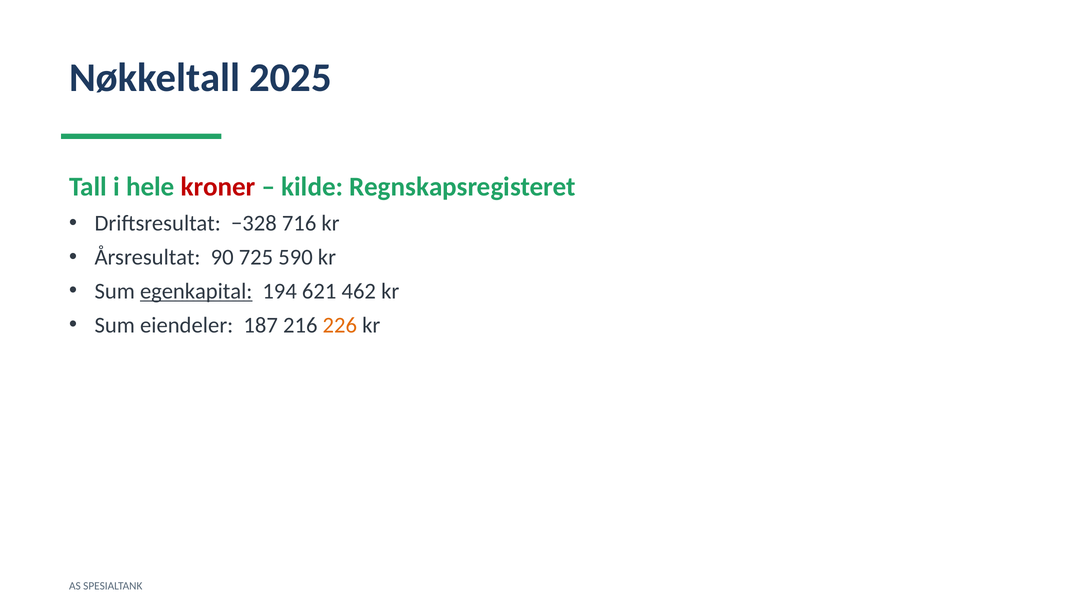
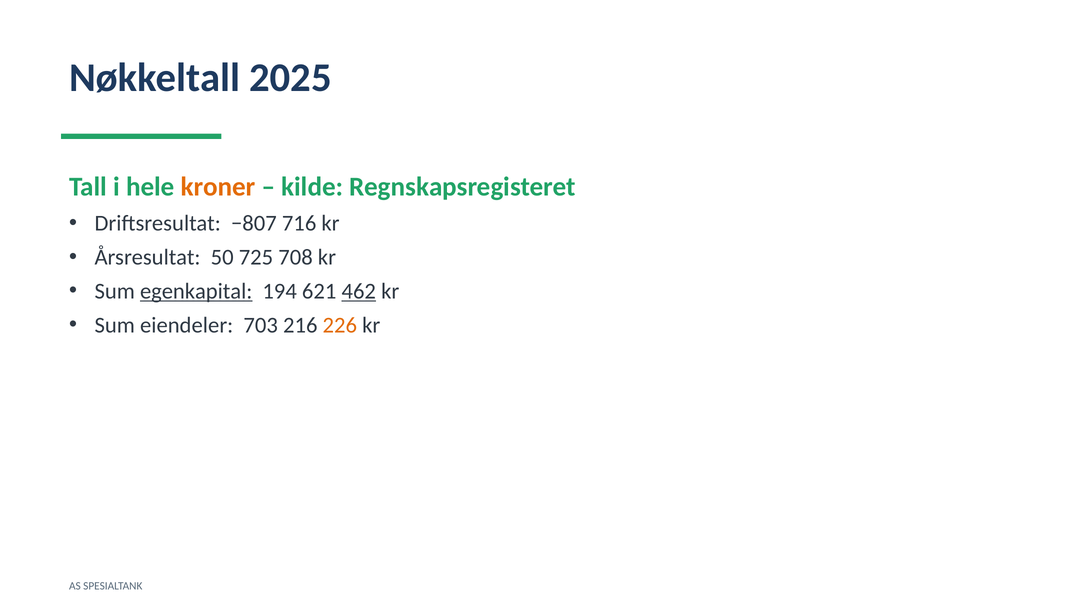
kroner colour: red -> orange (218, 187)
−328: −328 -> −807 (254, 223)
90: 90 -> 50 (222, 257)
590: 590 -> 708 (296, 257)
462 underline: none -> present (359, 291)
187: 187 -> 703 (261, 325)
